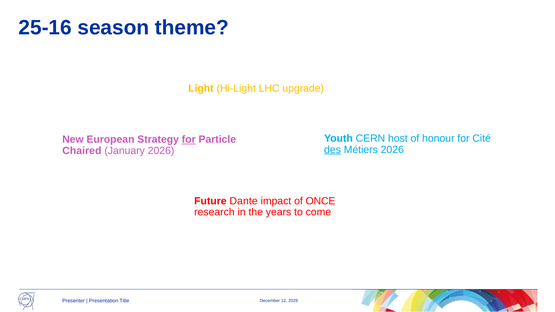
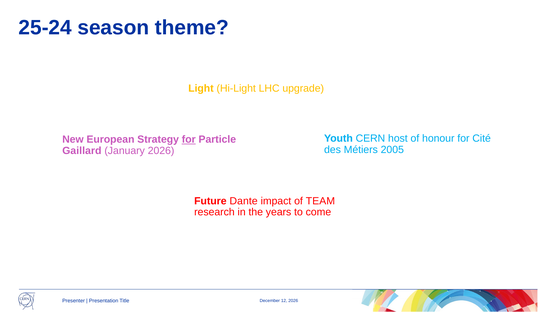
25-16: 25-16 -> 25-24 (45, 28)
des underline: present -> none (333, 150)
Métiers 2026: 2026 -> 2005 (392, 150)
Chaired: Chaired -> Gaillard (82, 151)
ONCE: ONCE -> TEAM (320, 201)
